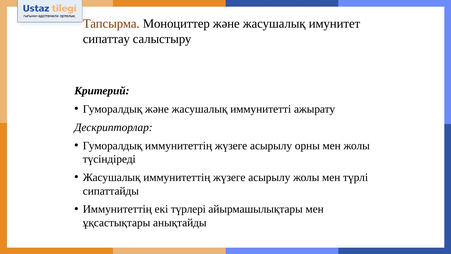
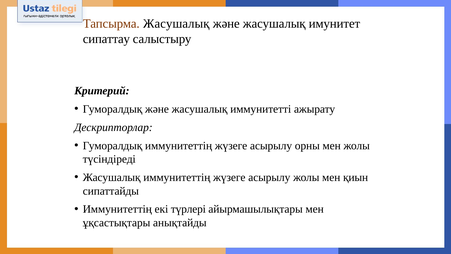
Тапсырма Моноциттер: Моноциттер -> Жасушалық (176, 24)
түрлі: түрлі -> қиын (356, 177)
